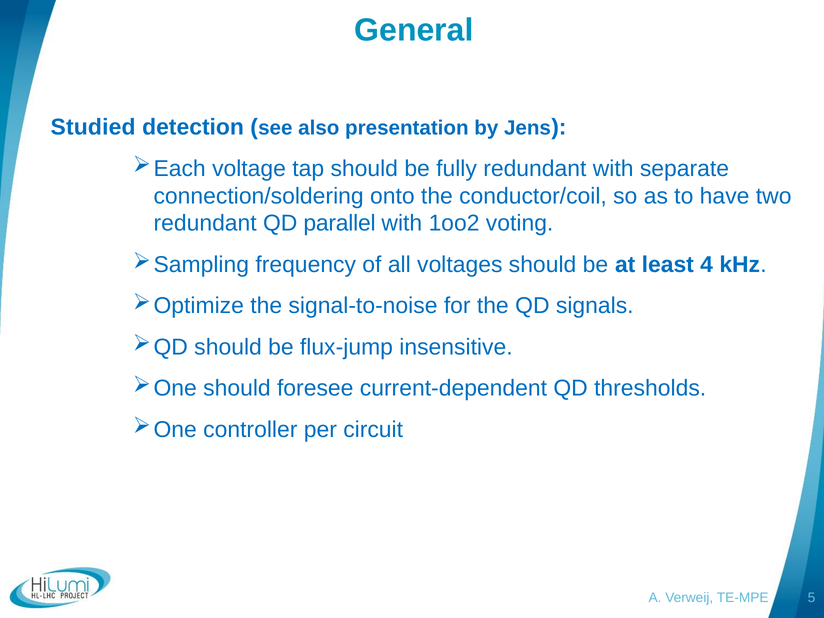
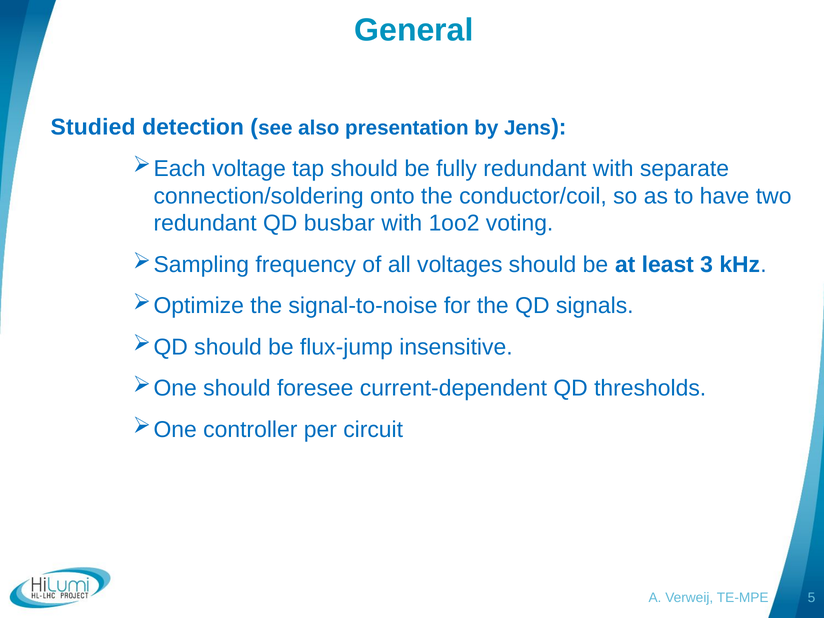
parallel: parallel -> busbar (339, 223)
4: 4 -> 3 (707, 265)
